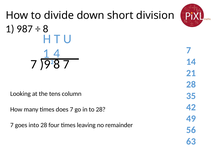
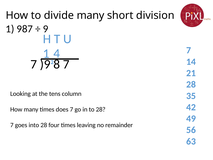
divide down: down -> many (91, 15)
8: 8 -> 9 (46, 29)
